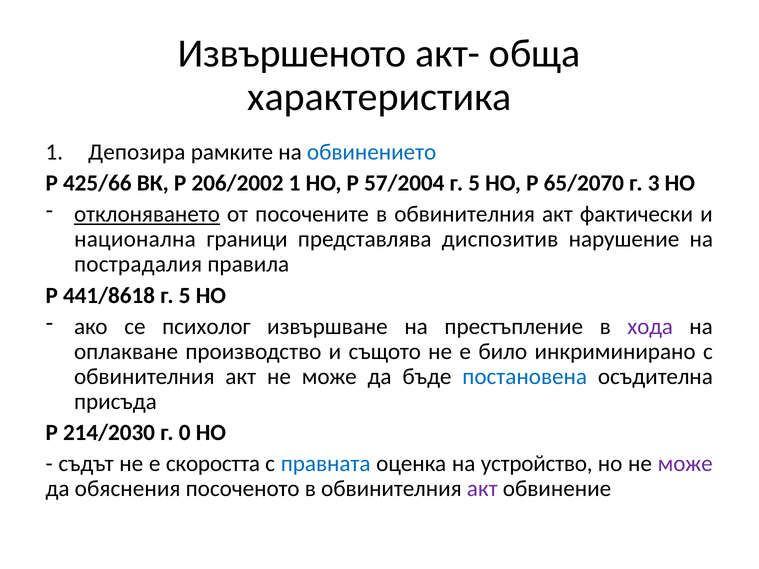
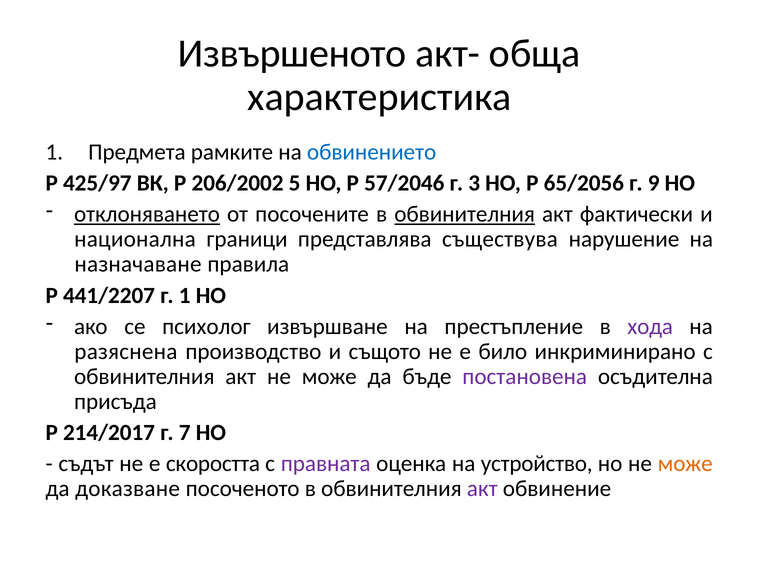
Депозира: Депозира -> Предмета (137, 152)
425/66: 425/66 -> 425/97 (97, 183)
206/2002 1: 1 -> 5 (295, 183)
57/2004: 57/2004 -> 57/2046 (404, 183)
5: 5 -> 3 (474, 183)
65/2070: 65/2070 -> 65/2056 (584, 183)
3: 3 -> 9 (654, 183)
обвинителния underline: none -> present (465, 214)
диспозитив: диспозитив -> съществува (500, 239)
пострадалия: пострадалия -> назначаване (138, 264)
441/8618: 441/8618 -> 441/2207 (109, 296)
5: 5 -> 1 (185, 296)
оплакване: оплакване -> разяснена (126, 352)
постановена colour: blue -> purple (525, 377)
214/2030: 214/2030 -> 214/2017 (109, 433)
0: 0 -> 7 (185, 433)
правната colour: blue -> purple (326, 464)
може colour: purple -> orange (685, 464)
обяснения: обяснения -> доказване (128, 489)
